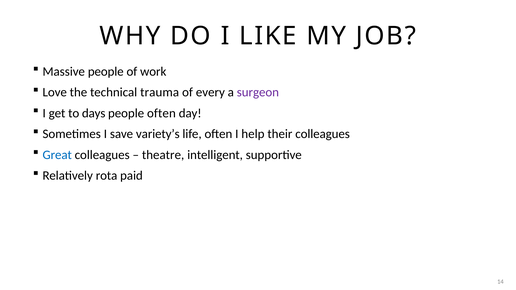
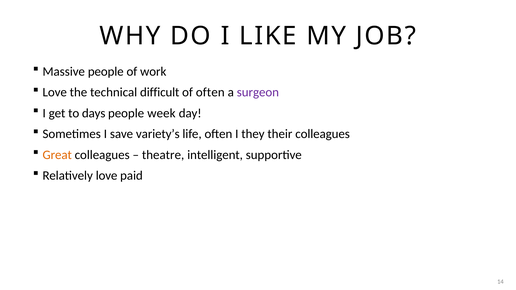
trauma: trauma -> difficult (160, 92)
of every: every -> often (210, 92)
people often: often -> week (161, 113)
help: help -> they (253, 134)
Great colour: blue -> orange (57, 155)
Relatively rota: rota -> love (107, 176)
